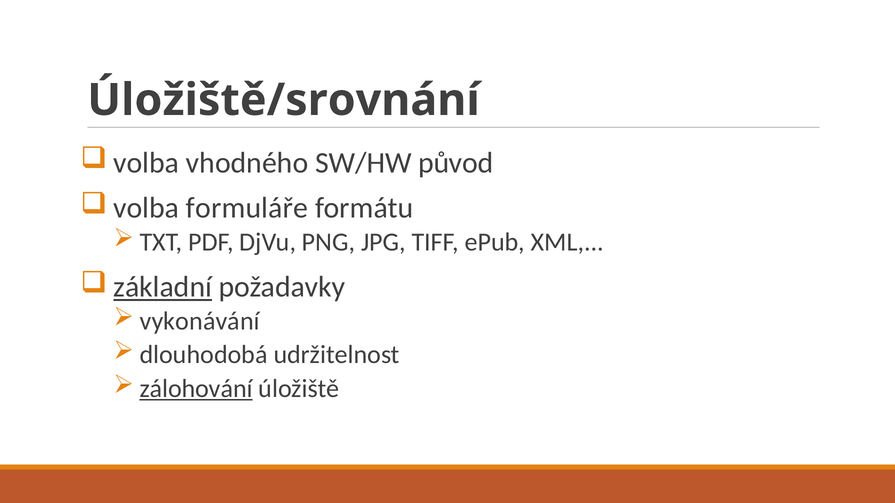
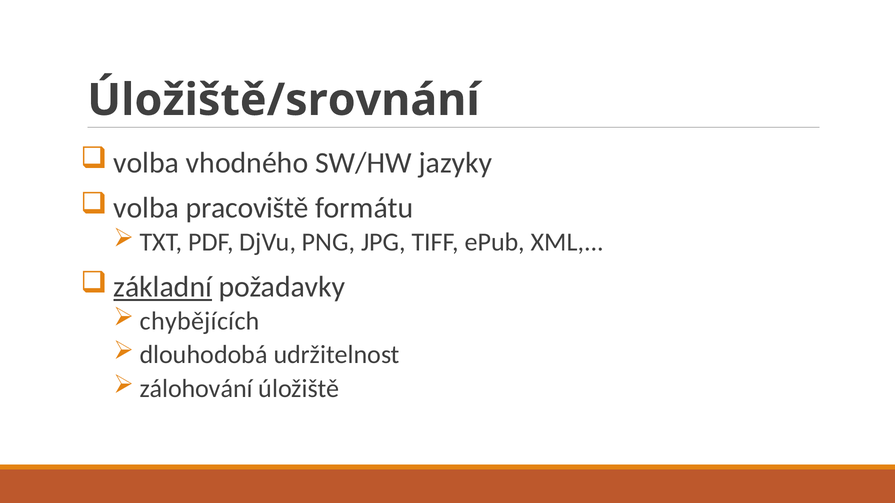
původ: původ -> jazyky (456, 163)
formuláře: formuláře -> pracoviště (247, 208)
vykonávání: vykonávání -> chybějících (200, 321)
zálohování underline: present -> none (196, 389)
